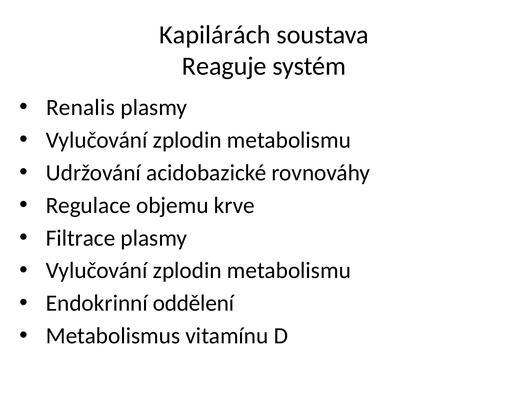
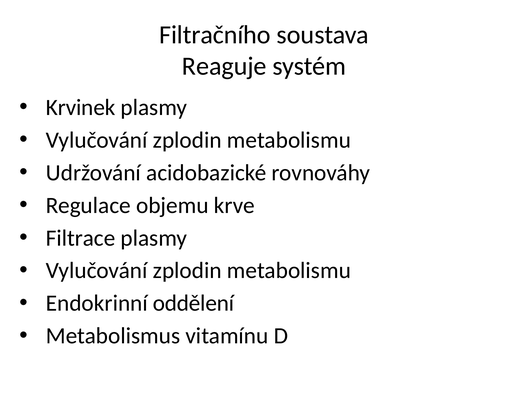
Kapilárách: Kapilárách -> Filtračního (215, 35)
Renalis: Renalis -> Krvinek (81, 107)
